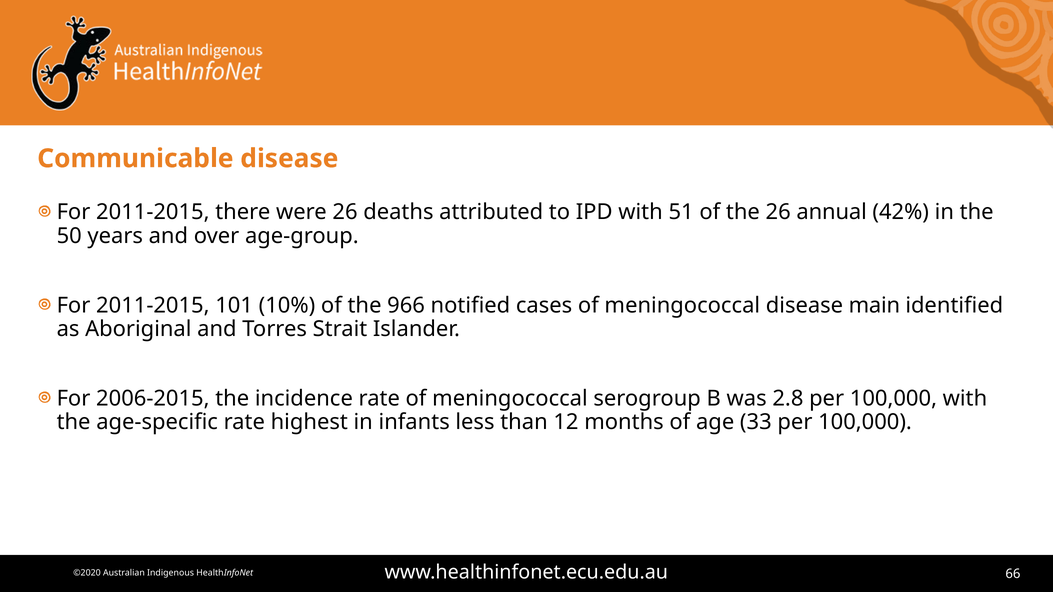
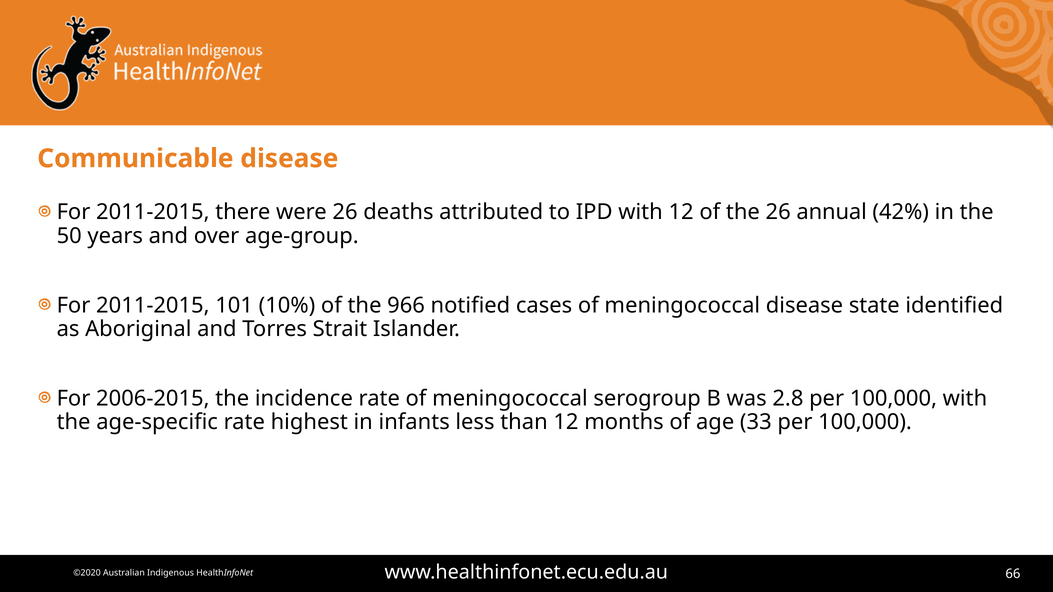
with 51: 51 -> 12 (681, 212)
main: main -> state (874, 305)
